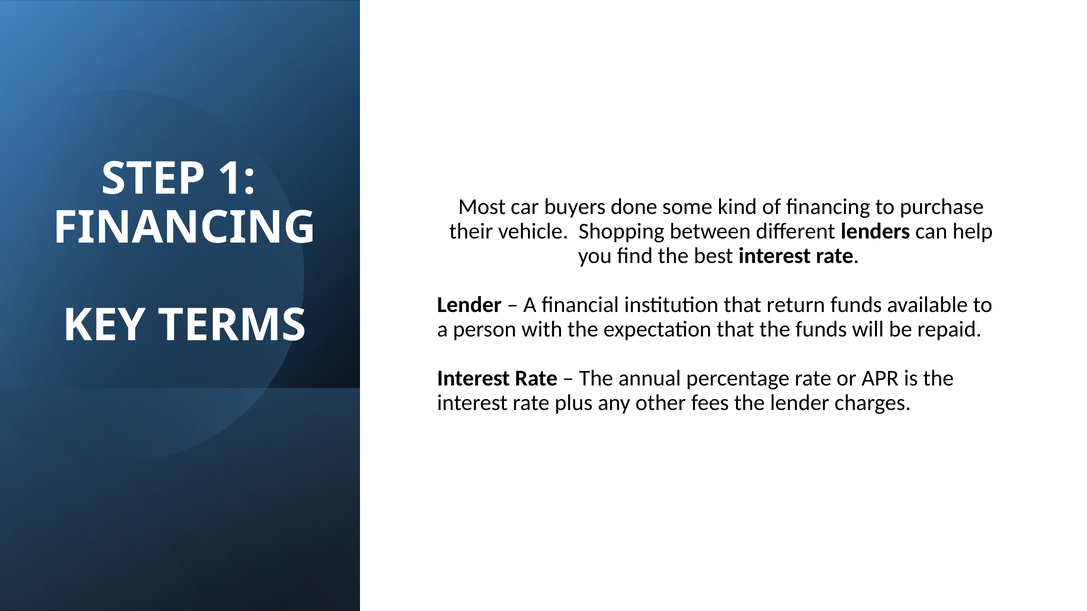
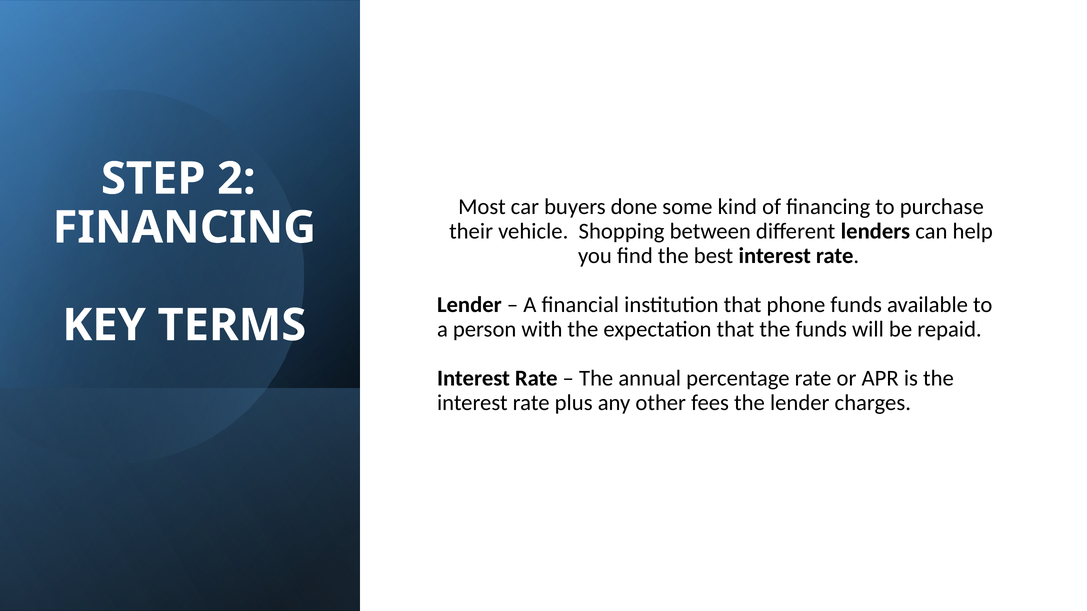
1: 1 -> 2 (236, 179)
return: return -> phone (796, 305)
